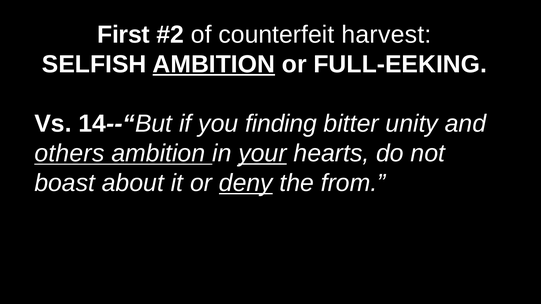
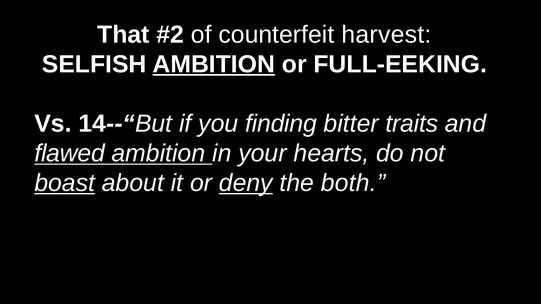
First: First -> That (123, 35)
unity: unity -> traits (412, 124)
others: others -> flawed (70, 154)
your underline: present -> none (263, 154)
boast underline: none -> present (65, 183)
from: from -> both (353, 183)
